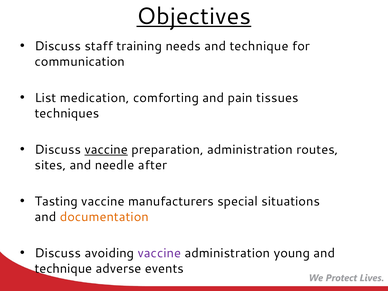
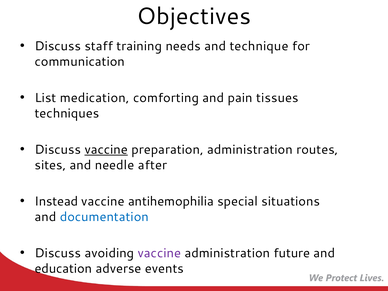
Objectives underline: present -> none (194, 16)
Tasting: Tasting -> Instead (56, 201)
manufacturers: manufacturers -> antihemophilia (171, 201)
documentation colour: orange -> blue (104, 217)
young: young -> future (292, 253)
technique: technique -> education (63, 269)
